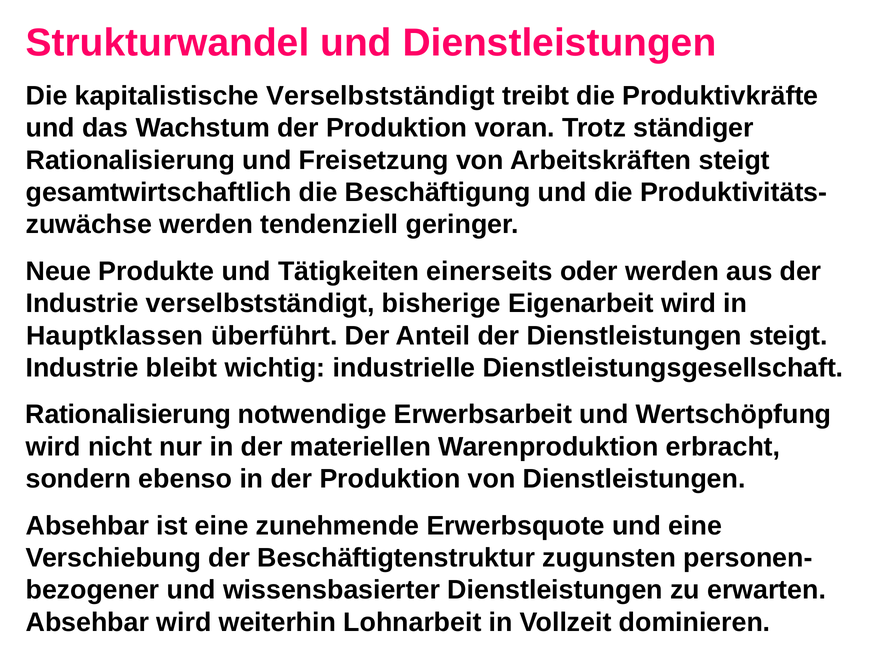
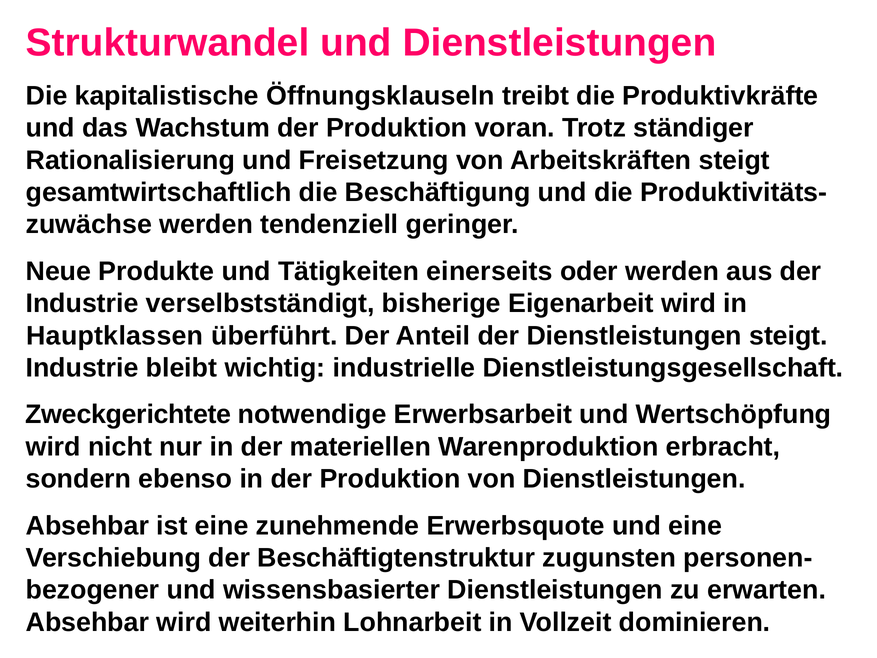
kapitalistische Verselbstständigt: Verselbstständigt -> Öffnungsklauseln (380, 96)
Rationalisierung: Rationalisierung -> Zweckgerichtete (128, 414)
